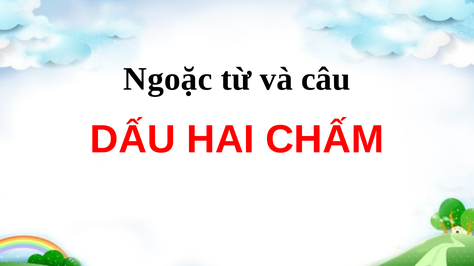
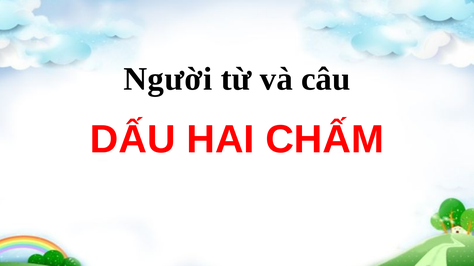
Ngoặc: Ngoặc -> Người (168, 79)
